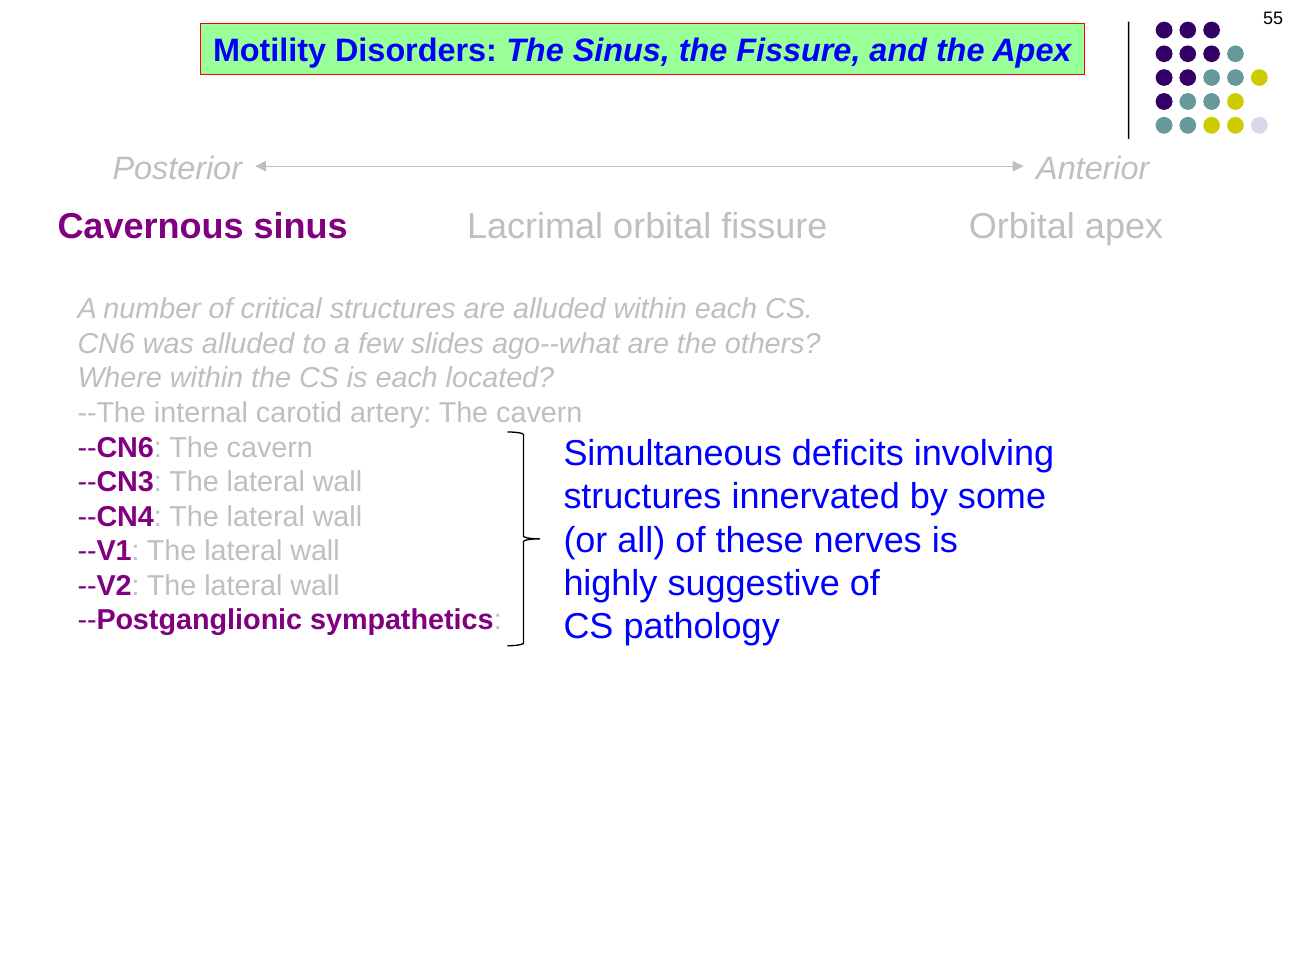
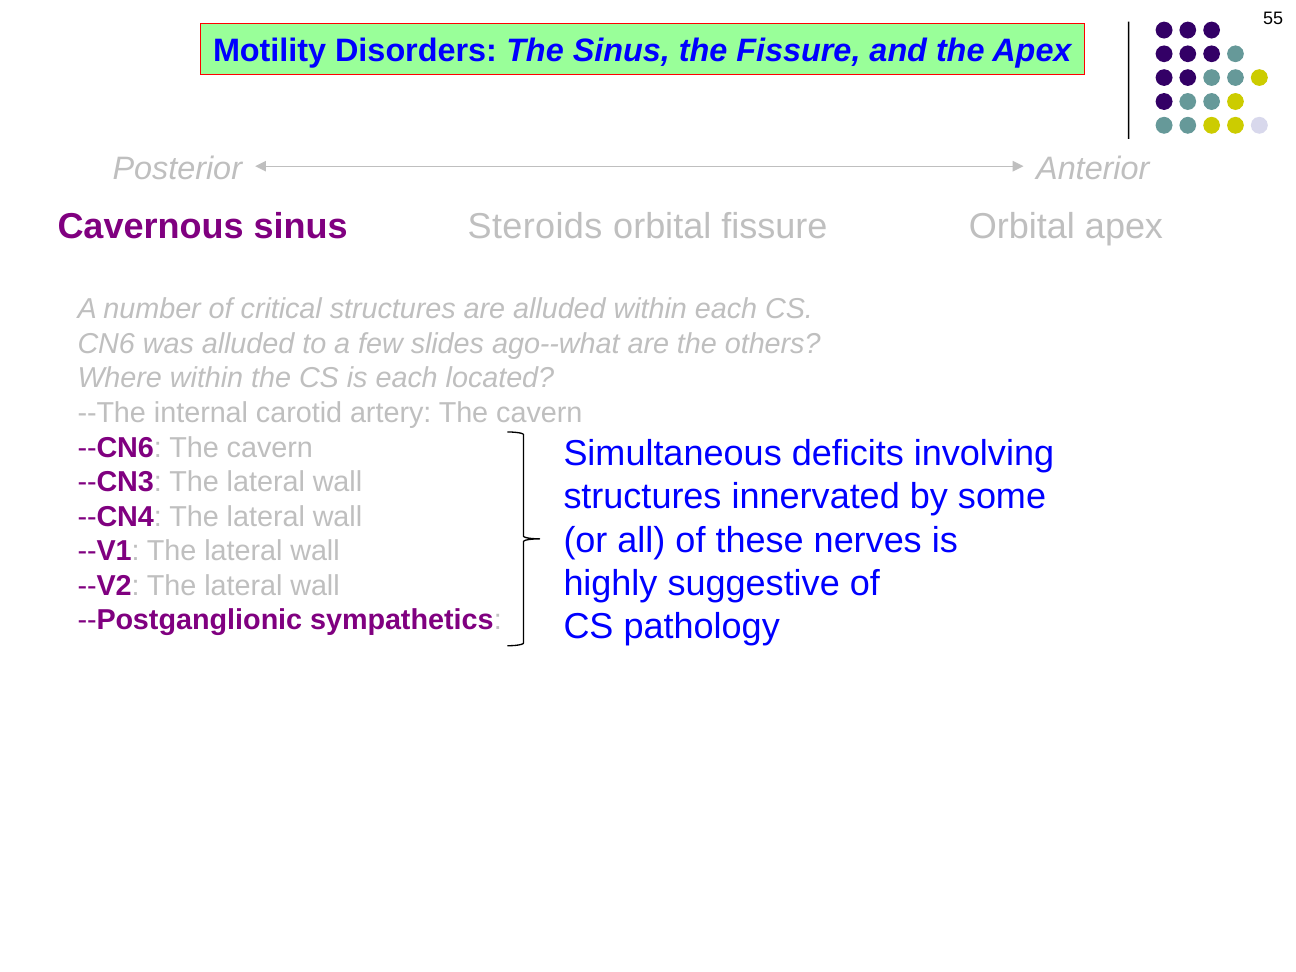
Lacrimal: Lacrimal -> Steroids (535, 227)
